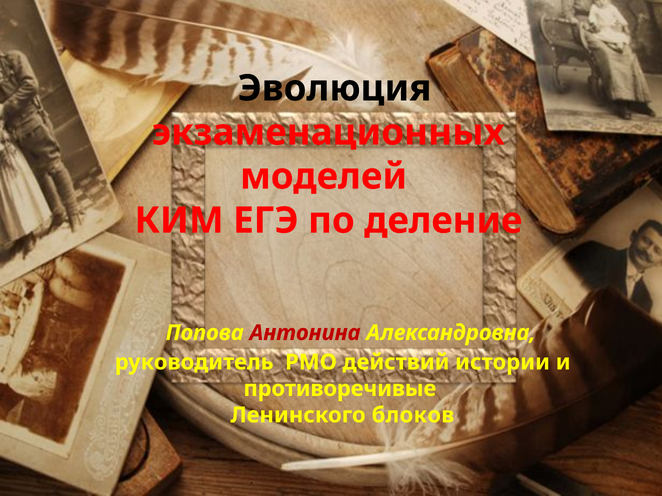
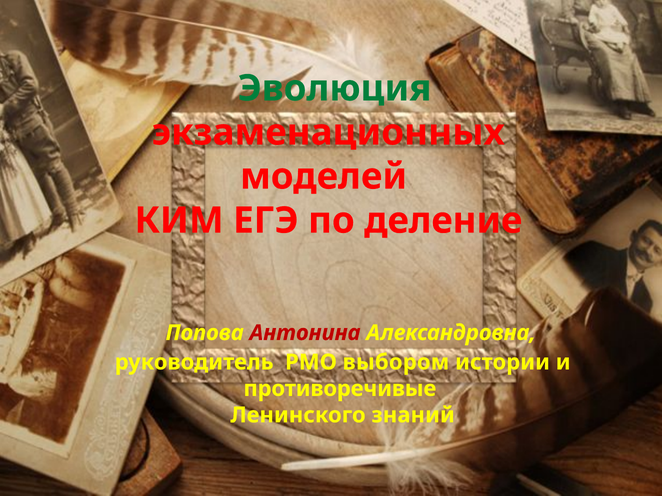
Эволюция colour: black -> green (335, 88)
действий: действий -> выбором (396, 363)
блоков: блоков -> знаний (413, 416)
